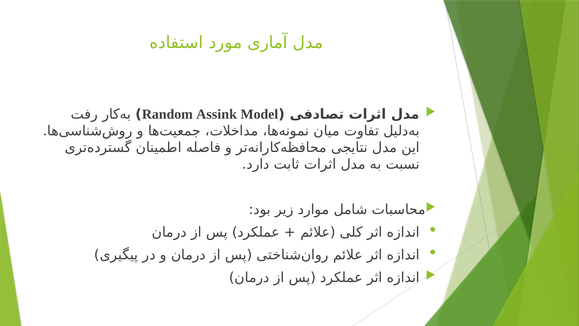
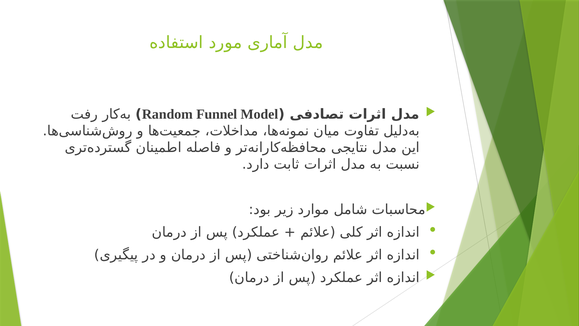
Assink: Assink -> Funnel (217, 114)
